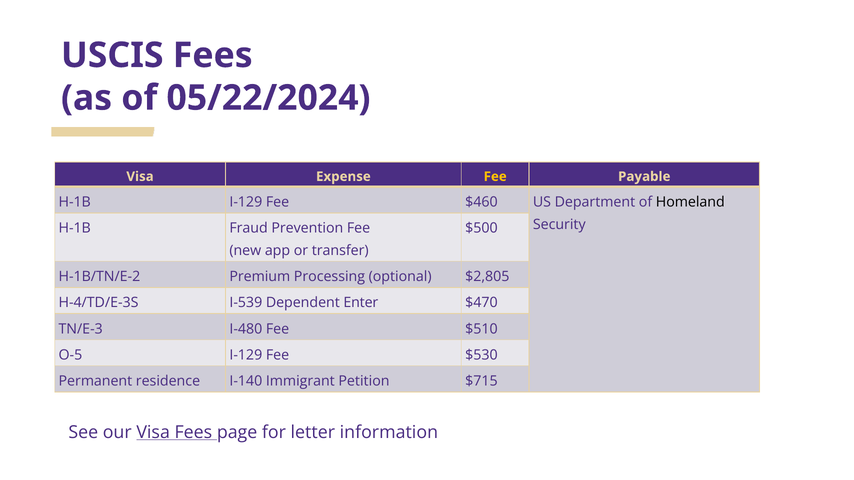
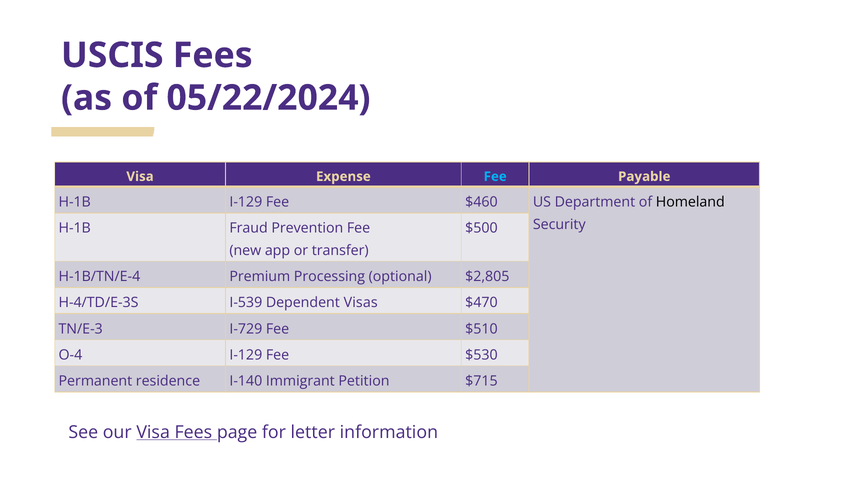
Fee colour: yellow -> light blue (495, 177)
H-1B/TN/E-2: H-1B/TN/E-2 -> H-1B/TN/E-4 (99, 277)
Enter: Enter -> Visas (361, 303)
I-480: I-480 -> I-729 (246, 329)
O-5: O-5 -> O-4 (70, 355)
